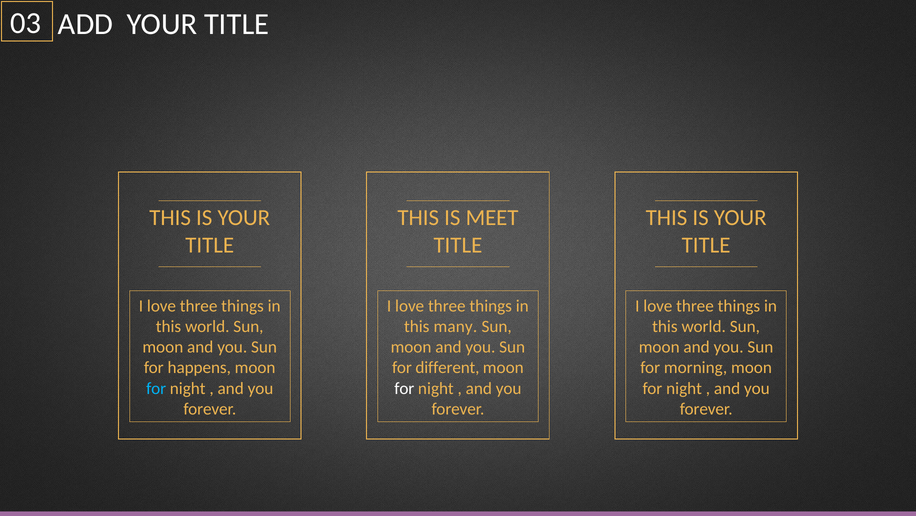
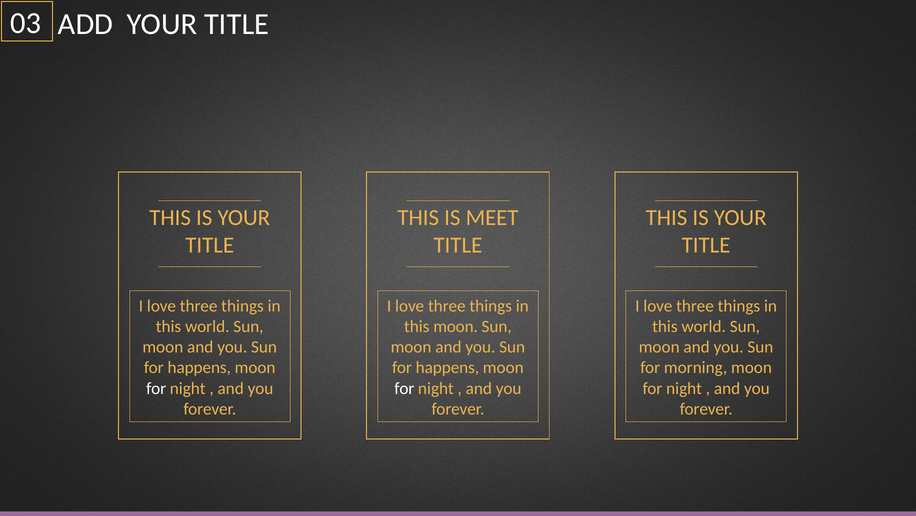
this many: many -> moon (456, 326)
different: different -> happens (447, 367)
for colour: light blue -> white (156, 388)
